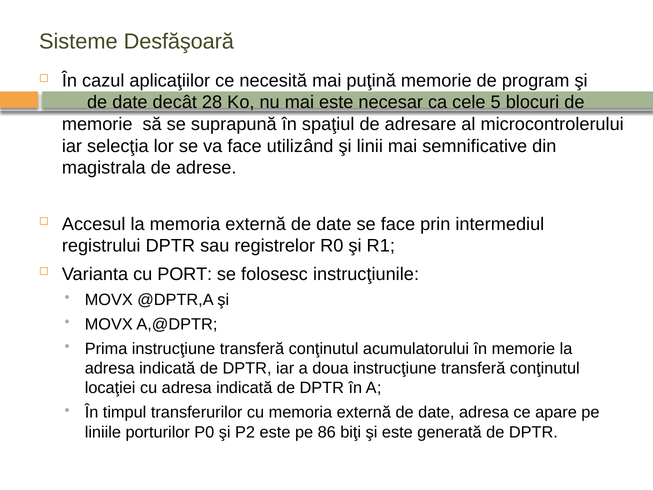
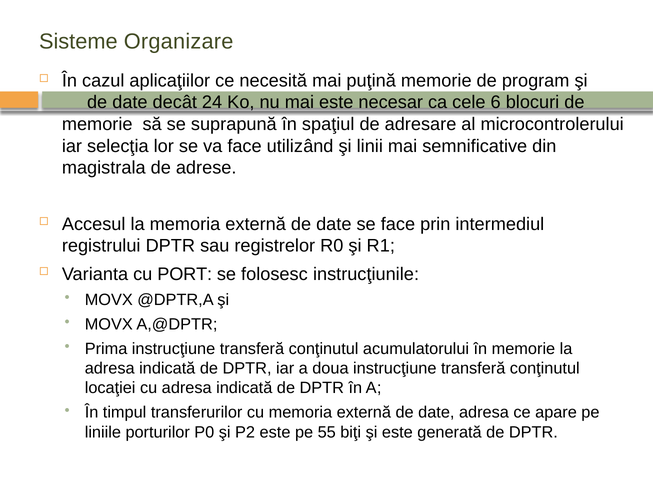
Desfăşoară: Desfăşoară -> Organizare (179, 41)
28: 28 -> 24 (212, 102)
5: 5 -> 6 (496, 102)
86: 86 -> 55 (327, 432)
